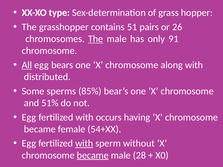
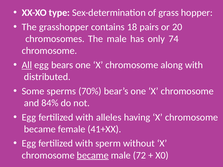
51: 51 -> 18 (132, 27)
26: 26 -> 20 (177, 27)
The underline: present -> none (96, 39)
91: 91 -> 74 (174, 39)
85%: 85% -> 70% (90, 91)
51%: 51% -> 84% (50, 103)
occurs: occurs -> alleles (109, 117)
54+XX: 54+XX -> 41+XX (104, 129)
with underline: present -> none (84, 144)
28: 28 -> 72 (139, 156)
